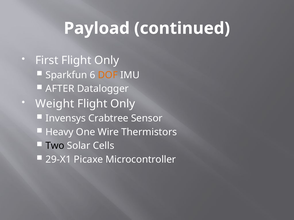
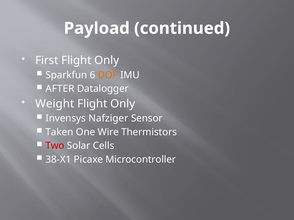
Crabtree: Crabtree -> Nafziger (108, 119)
Heavy: Heavy -> Taken (59, 132)
Two colour: black -> red (55, 146)
29-X1: 29-X1 -> 38-X1 (58, 160)
